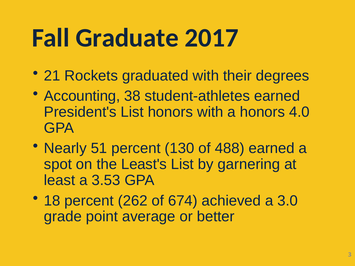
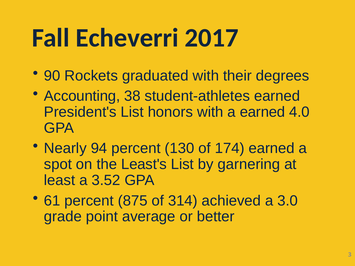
Graduate: Graduate -> Echeverri (127, 38)
21: 21 -> 90 (52, 76)
a honors: honors -> earned (262, 112)
51: 51 -> 94 (99, 148)
488: 488 -> 174 (230, 148)
3.53: 3.53 -> 3.52 (106, 180)
18: 18 -> 61 (52, 201)
262: 262 -> 875 (133, 201)
674: 674 -> 314 (183, 201)
